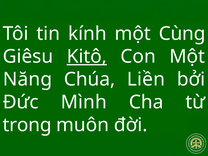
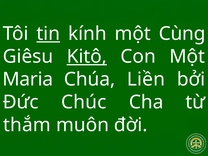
tin underline: none -> present (48, 34)
Năng: Năng -> Maria (28, 79)
Mình: Mình -> Chúc (84, 102)
trong: trong -> thắm (27, 125)
